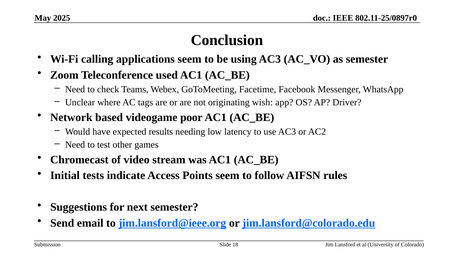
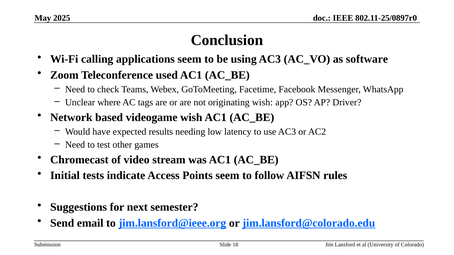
as semester: semester -> software (367, 59)
videogame poor: poor -> wish (191, 118)
